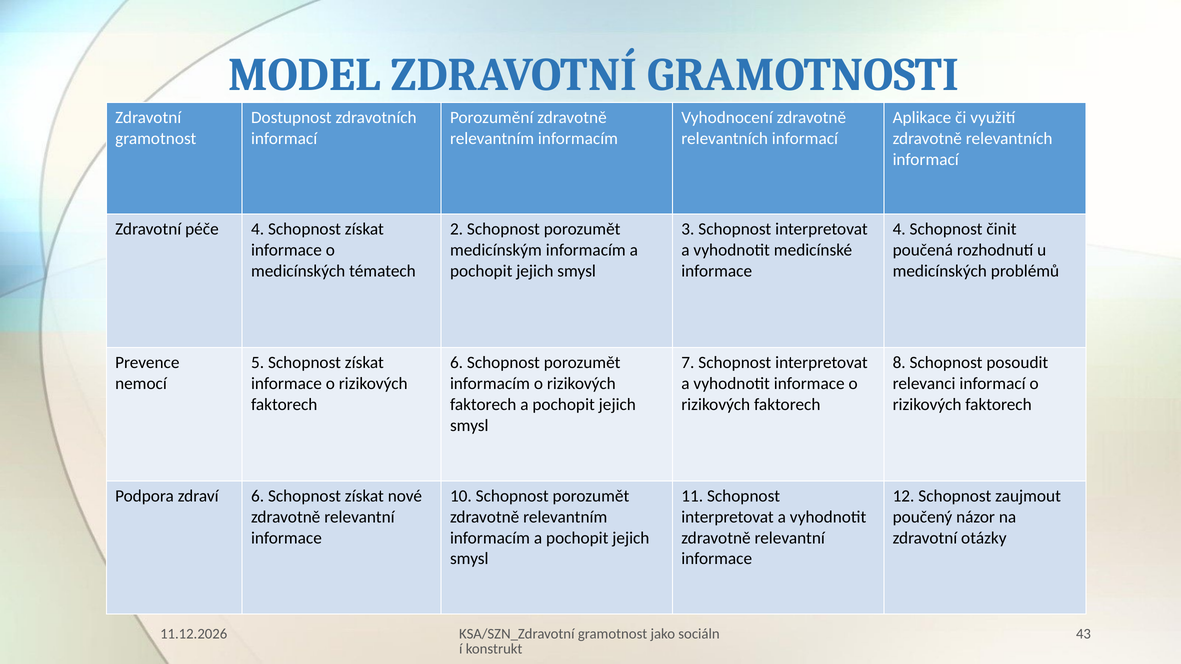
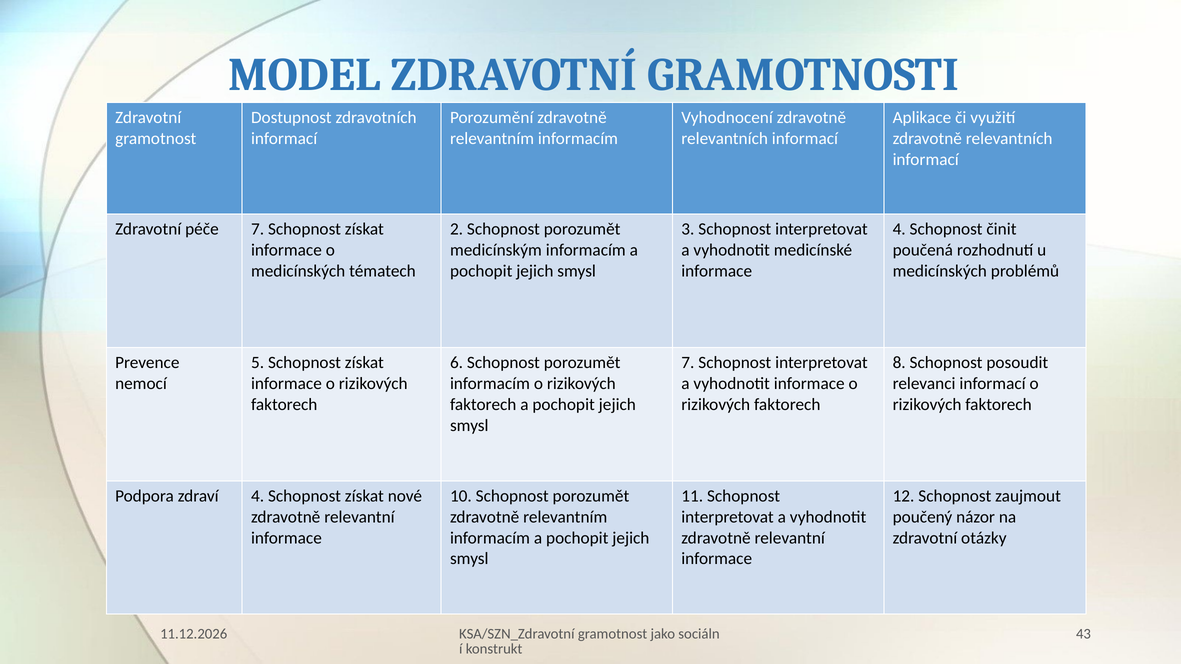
péče 4: 4 -> 7 (258, 229)
zdraví 6: 6 -> 4 (258, 496)
